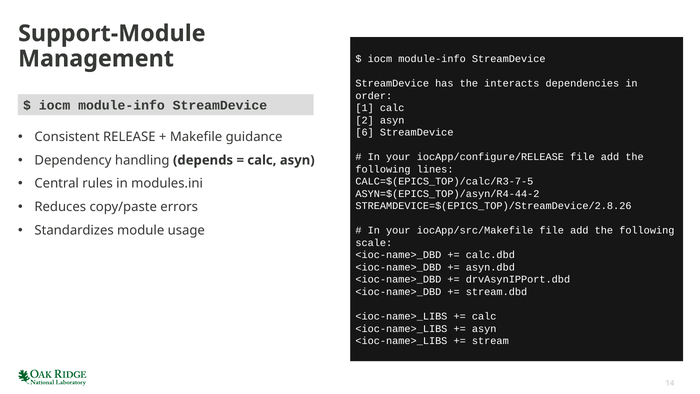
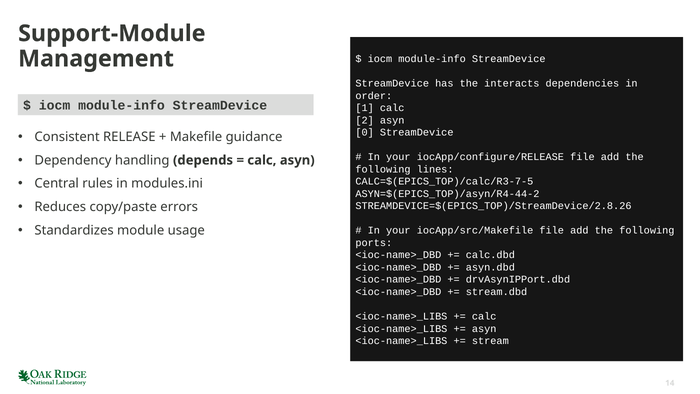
6: 6 -> 0 (365, 132)
scale: scale -> ports (374, 243)
